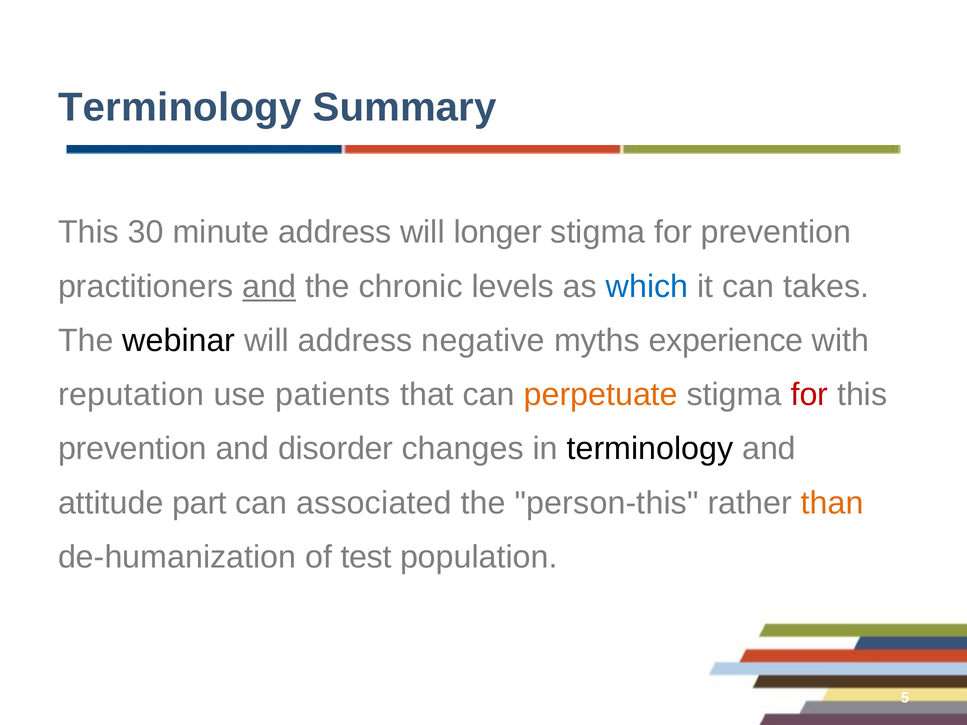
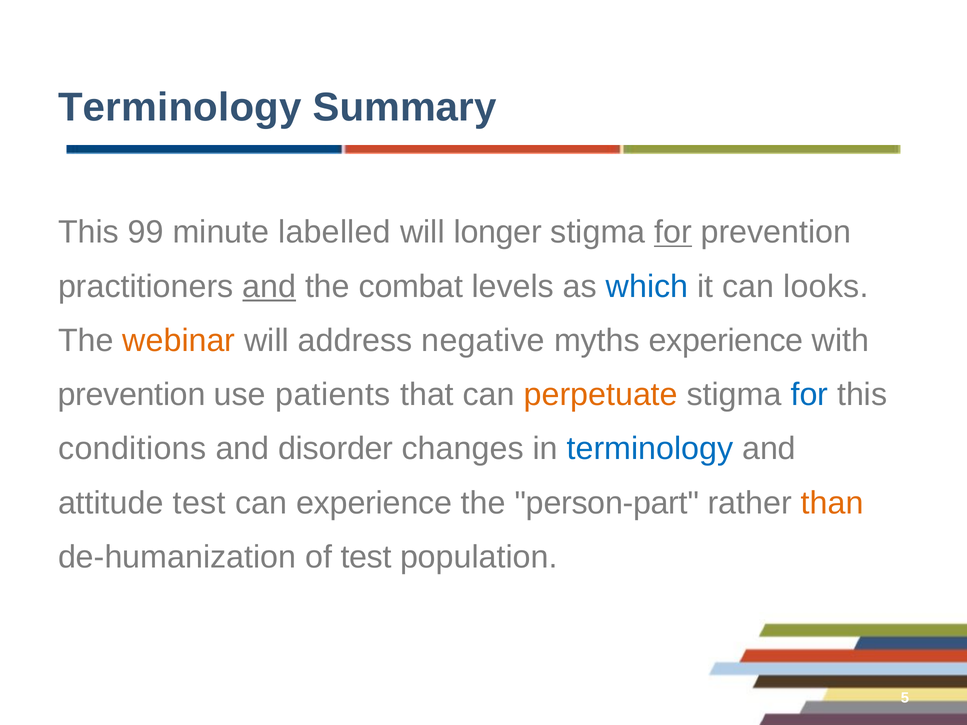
30: 30 -> 99 (146, 232)
minute address: address -> labelled (335, 232)
for underline: none -> present (673, 232)
chronic: chronic -> combat (411, 287)
takes: takes -> looks (826, 287)
webinar colour: black -> orange (179, 341)
reputation: reputation -> prevention (132, 395)
for colour: red -> blue (809, 395)
prevention: prevention -> conditions (132, 449)
terminology colour: black -> blue (650, 449)
attitude part: part -> test (199, 503)
can associated: associated -> experience (374, 503)
person-this: person-this -> person-part (607, 503)
